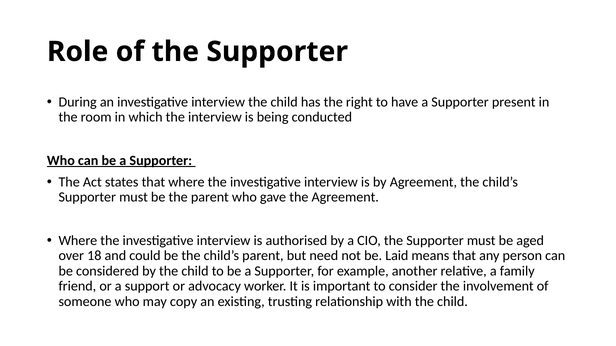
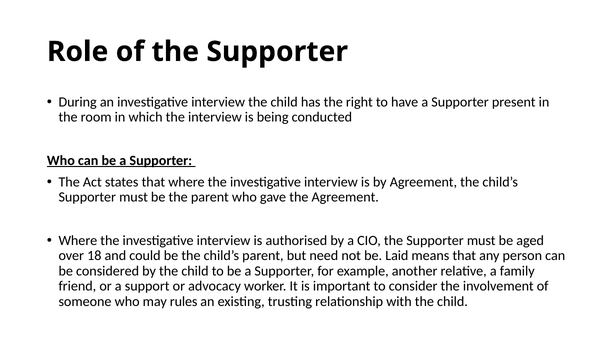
copy: copy -> rules (184, 302)
